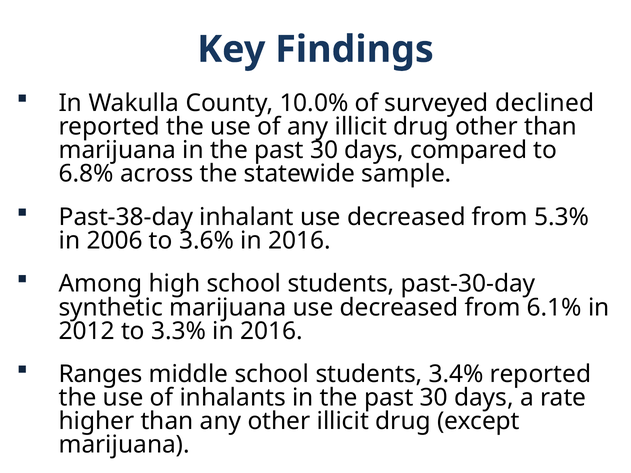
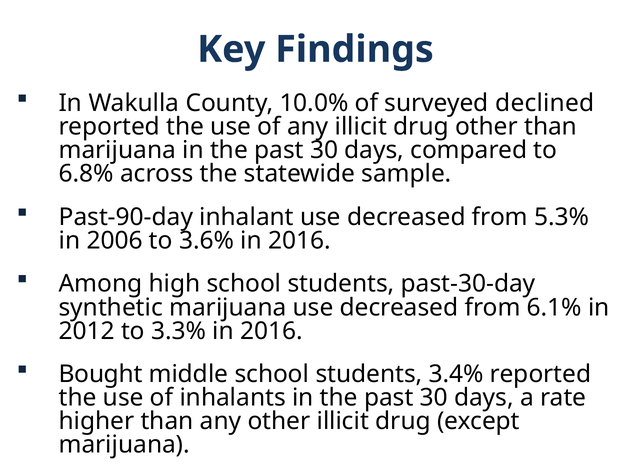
Past-38-day: Past-38-day -> Past-90-day (126, 217)
Ranges: Ranges -> Bought (101, 374)
